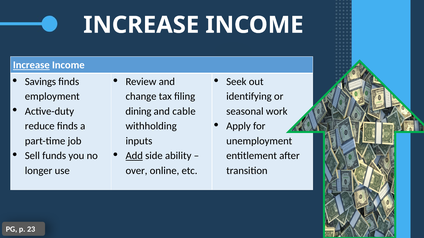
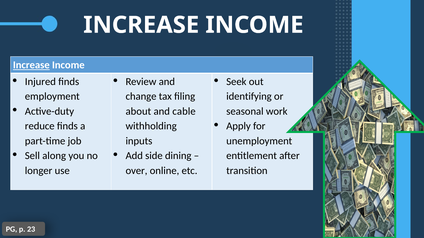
Savings: Savings -> Injured (40, 82)
dining: dining -> about (138, 111)
funds: funds -> along (54, 156)
Add underline: present -> none (134, 156)
ability: ability -> dining (178, 156)
